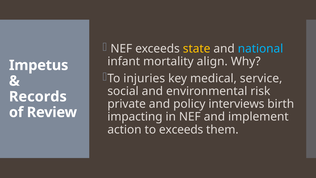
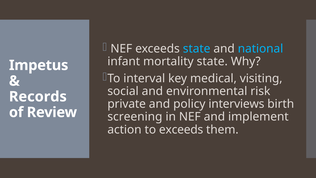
state colour: yellow -> light blue (197, 49)
mortality align: align -> state (212, 61)
injuries: injuries -> interval (144, 78)
service: service -> visiting (261, 78)
impacting: impacting -> screening (135, 117)
